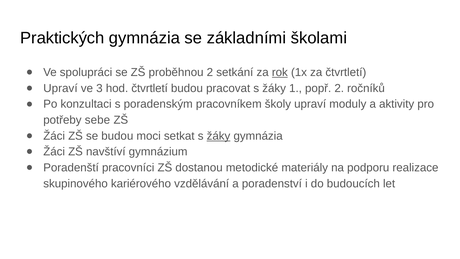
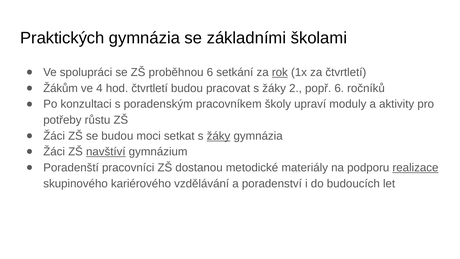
proběhnou 2: 2 -> 6 (210, 72)
Upraví: Upraví -> Žákům (61, 88)
3: 3 -> 4 (99, 88)
1: 1 -> 2 (295, 88)
popř 2: 2 -> 6 (339, 88)
sebe: sebe -> růstu (98, 120)
navštíví underline: none -> present (106, 152)
realizace underline: none -> present (415, 168)
